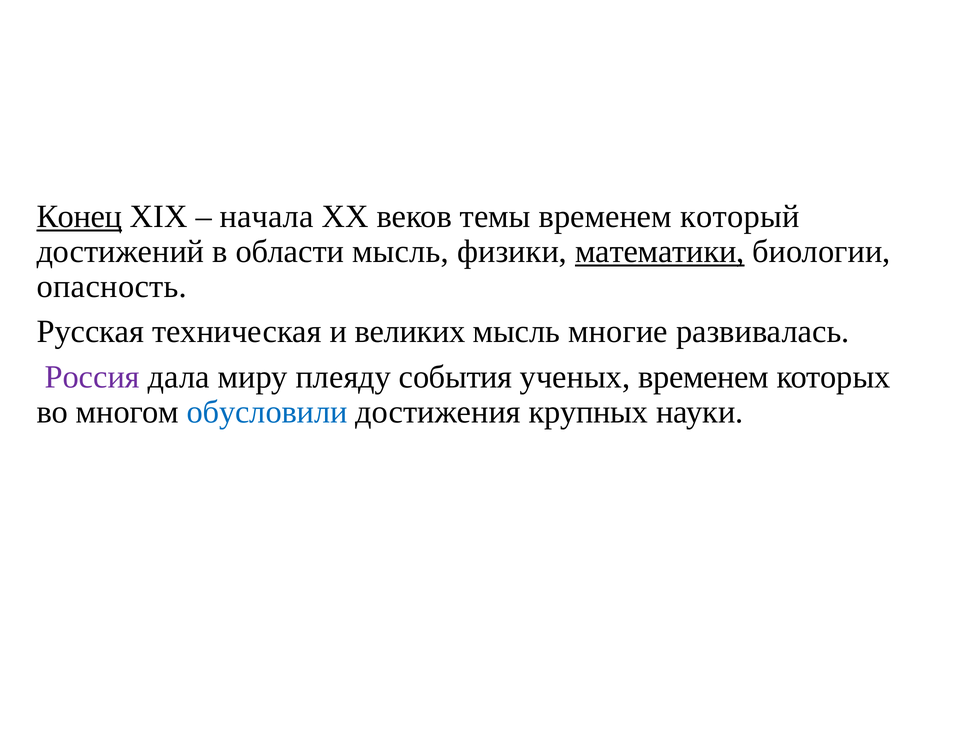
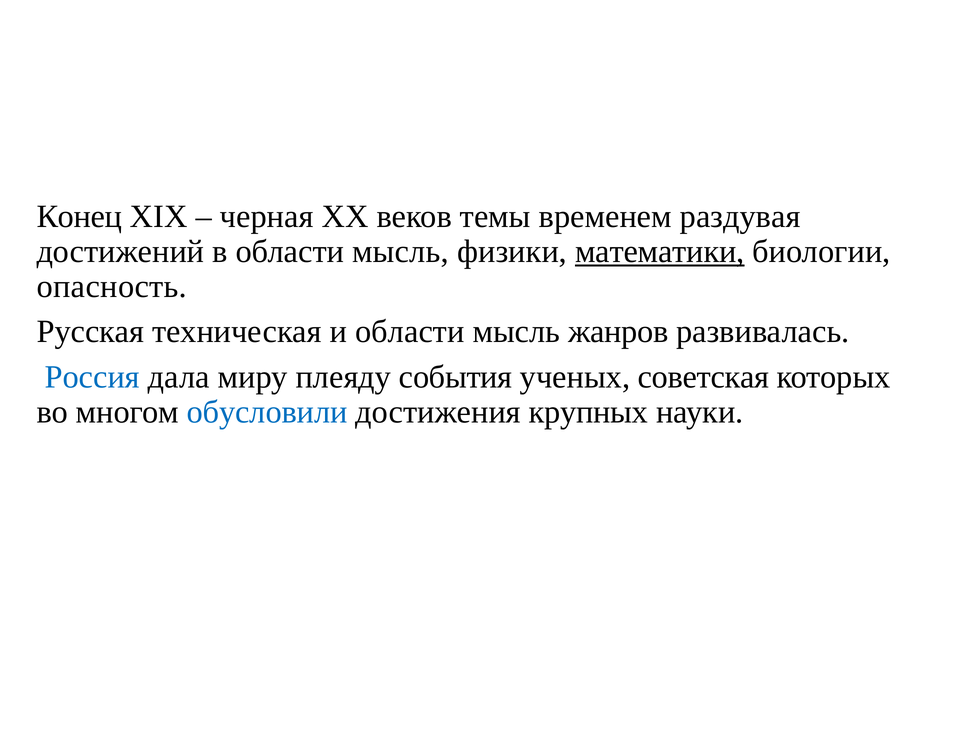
Конец underline: present -> none (79, 216)
начала: начала -> черная (267, 216)
который: который -> раздувая (740, 216)
и великих: великих -> области (410, 332)
многие: многие -> жанров (618, 332)
Россия colour: purple -> blue (92, 377)
ученых временем: временем -> советская (703, 377)
